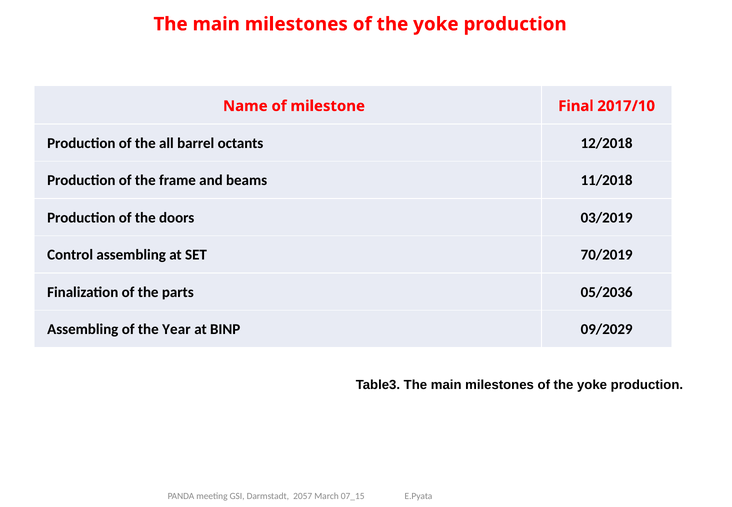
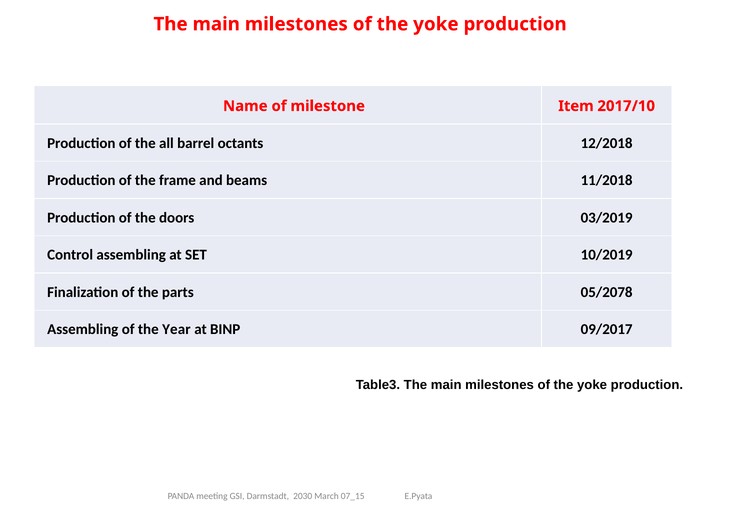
Final: Final -> Item (576, 106)
70/2019: 70/2019 -> 10/2019 (607, 255)
05/2036: 05/2036 -> 05/2078 (607, 292)
09/2029: 09/2029 -> 09/2017 (607, 329)
2057: 2057 -> 2030 (303, 496)
